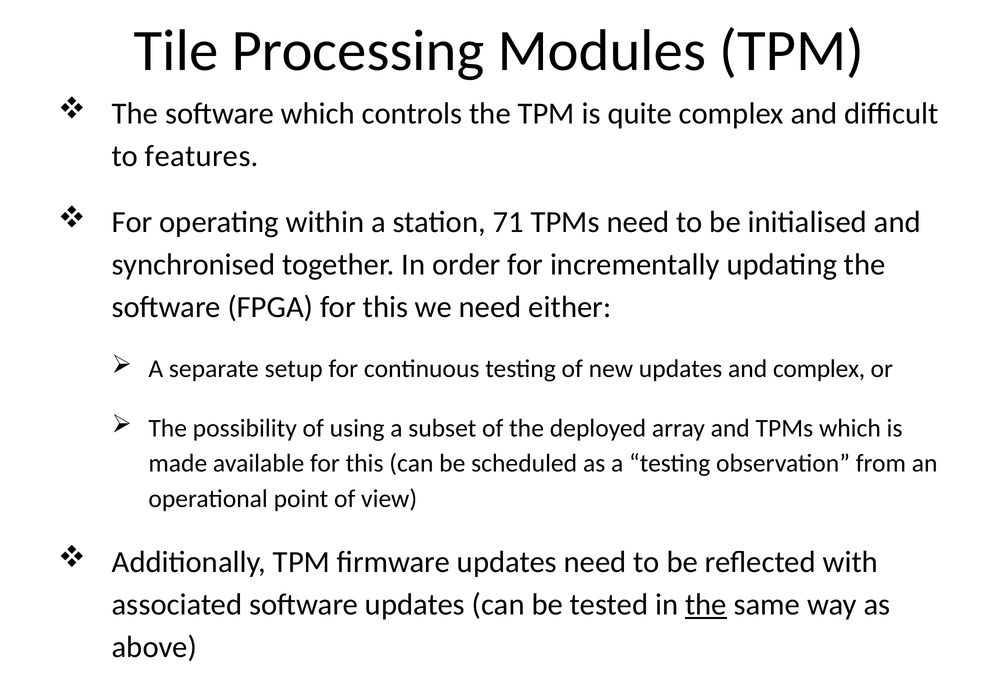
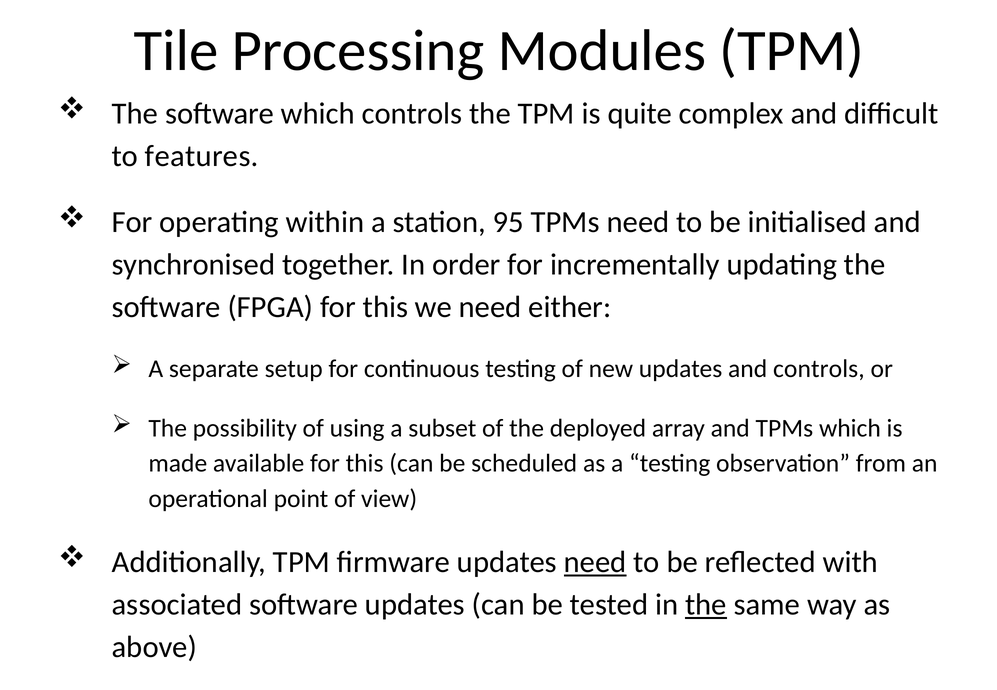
71: 71 -> 95 (508, 222)
and complex: complex -> controls (819, 369)
need underline: none -> present (595, 563)
